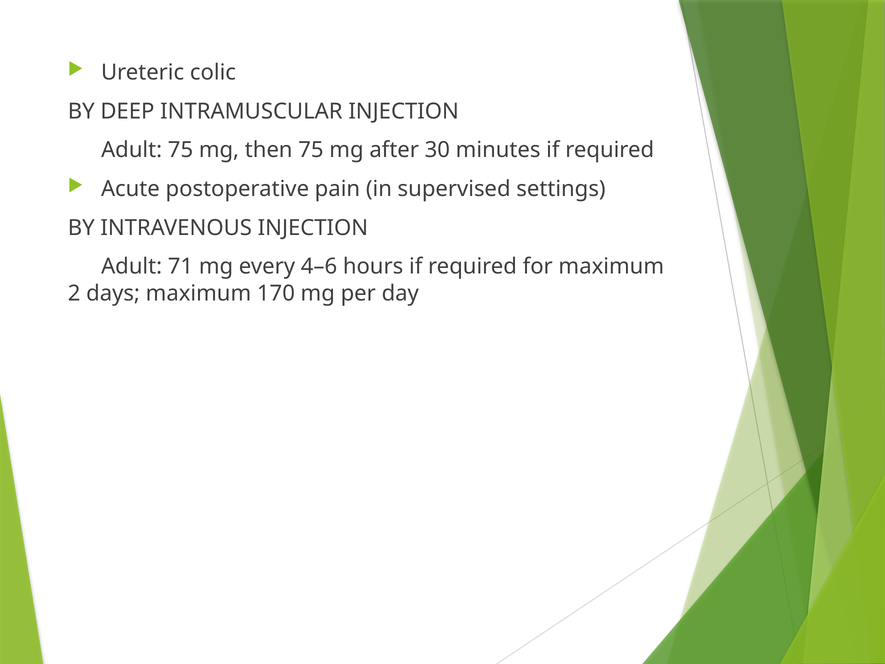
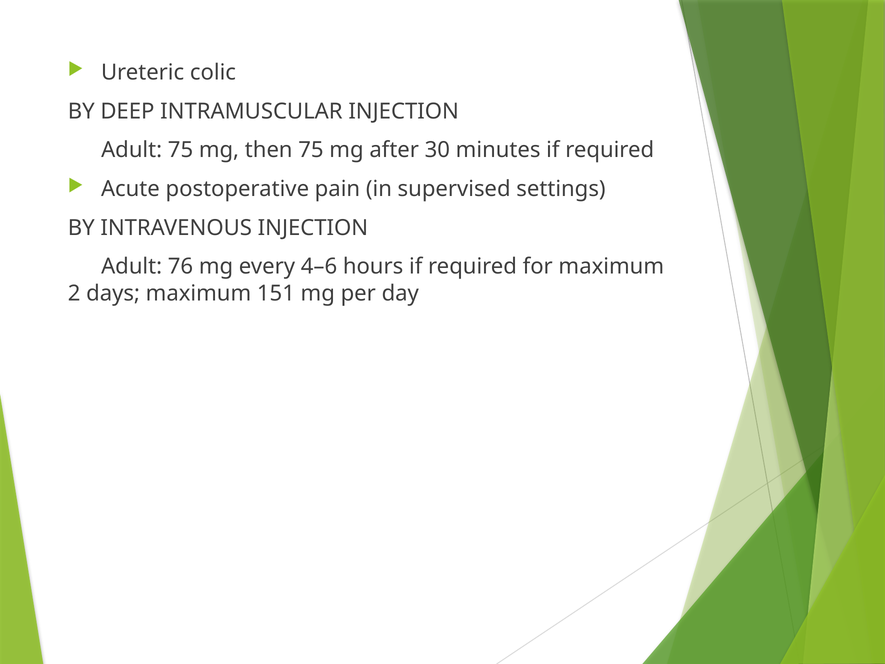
71: 71 -> 76 (180, 267)
170: 170 -> 151 (276, 293)
